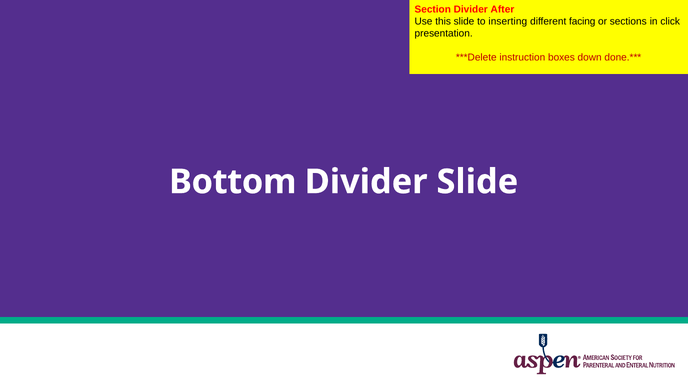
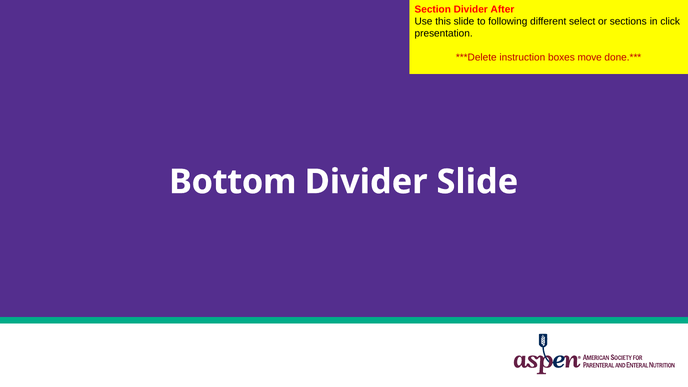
inserting: inserting -> following (508, 21)
facing: facing -> select (582, 21)
down: down -> move (590, 57)
